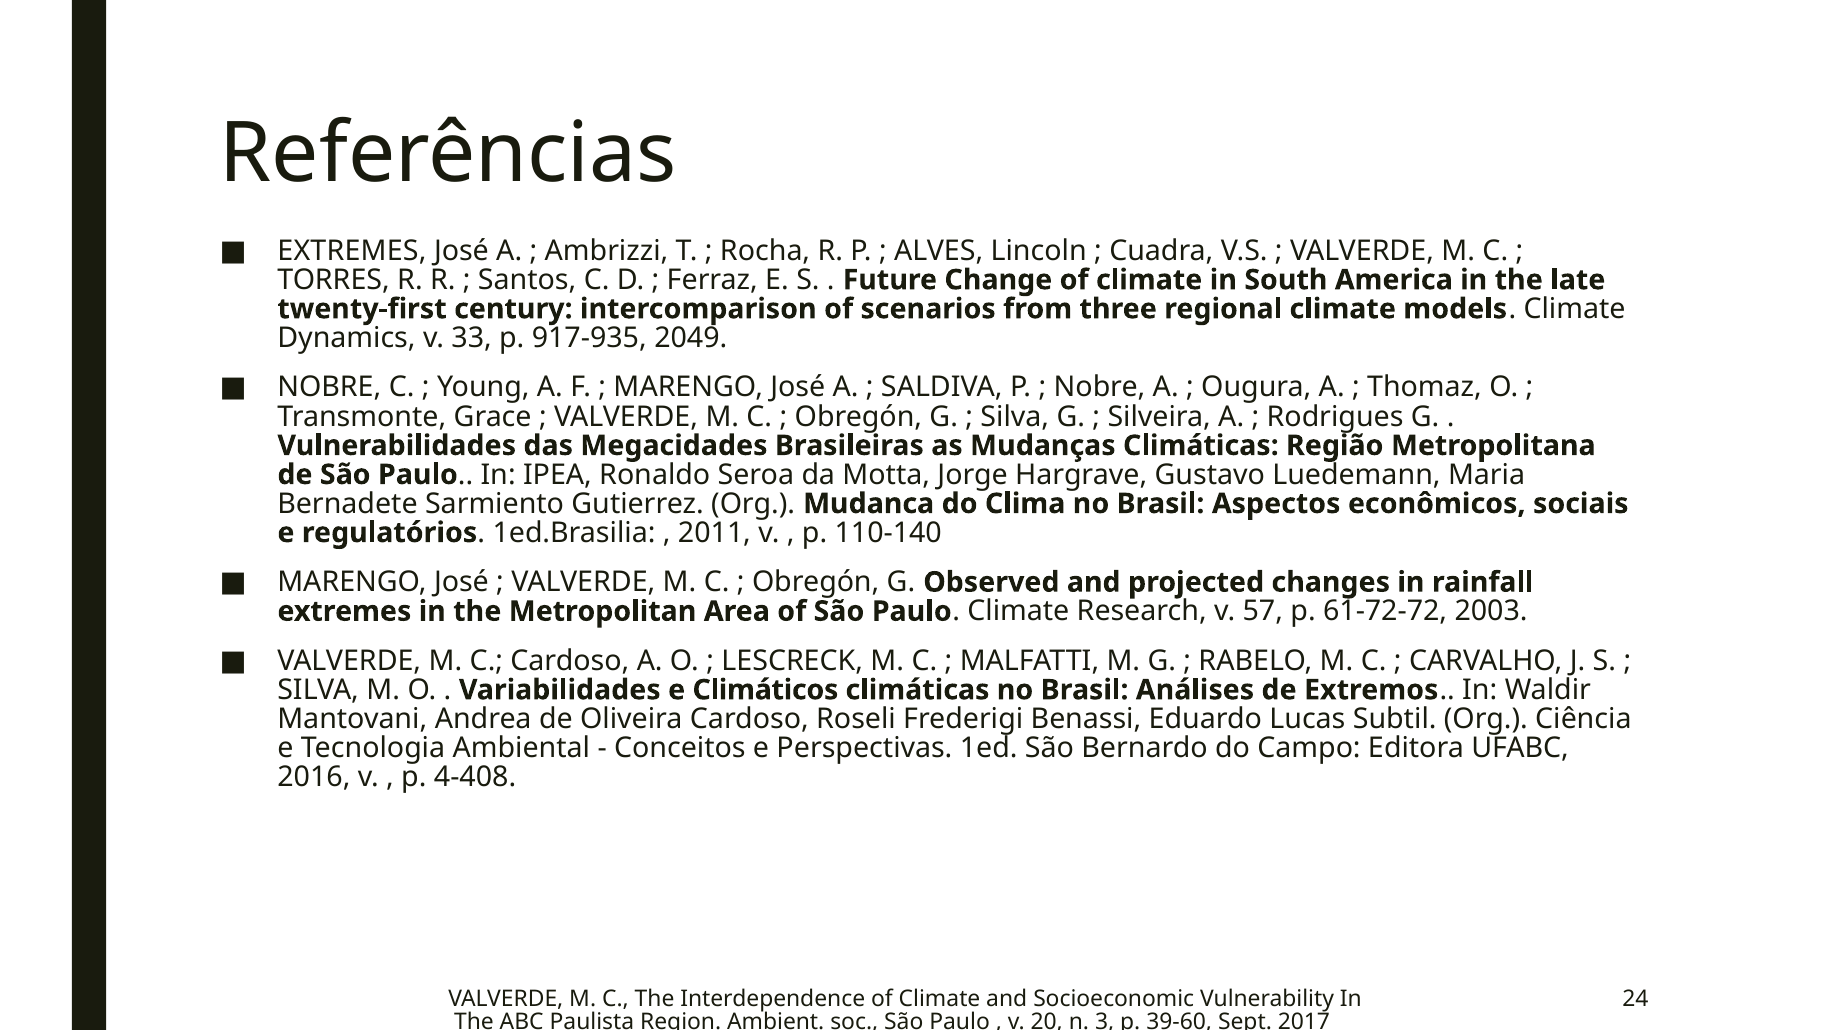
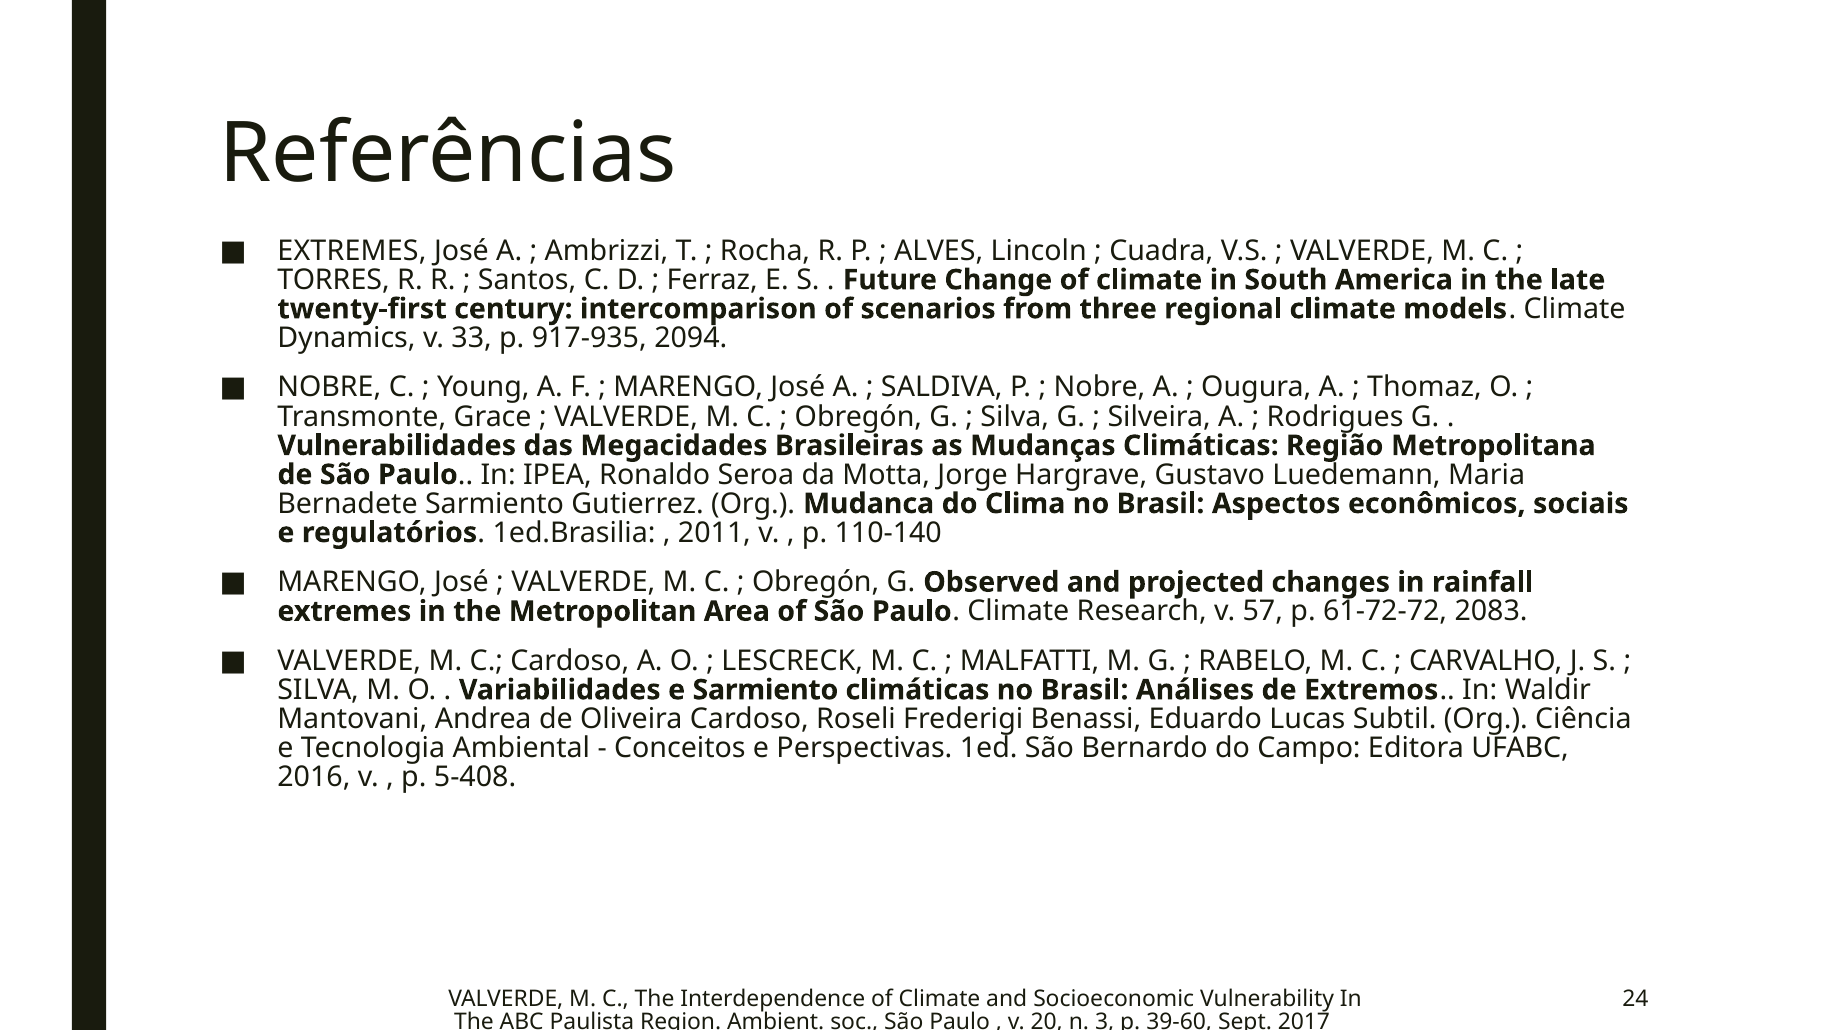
2049: 2049 -> 2094 (691, 338)
2003: 2003 -> 2083 (1491, 611)
e Climáticos: Climáticos -> Sarmiento (765, 690)
4-408: 4-408 -> 5-408 (475, 777)
